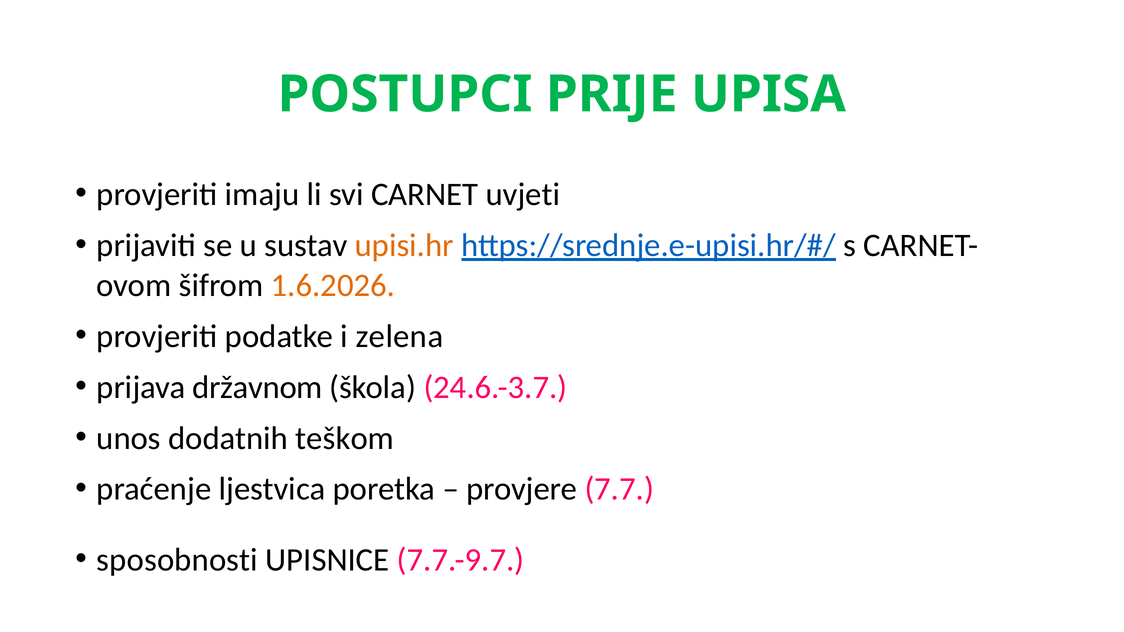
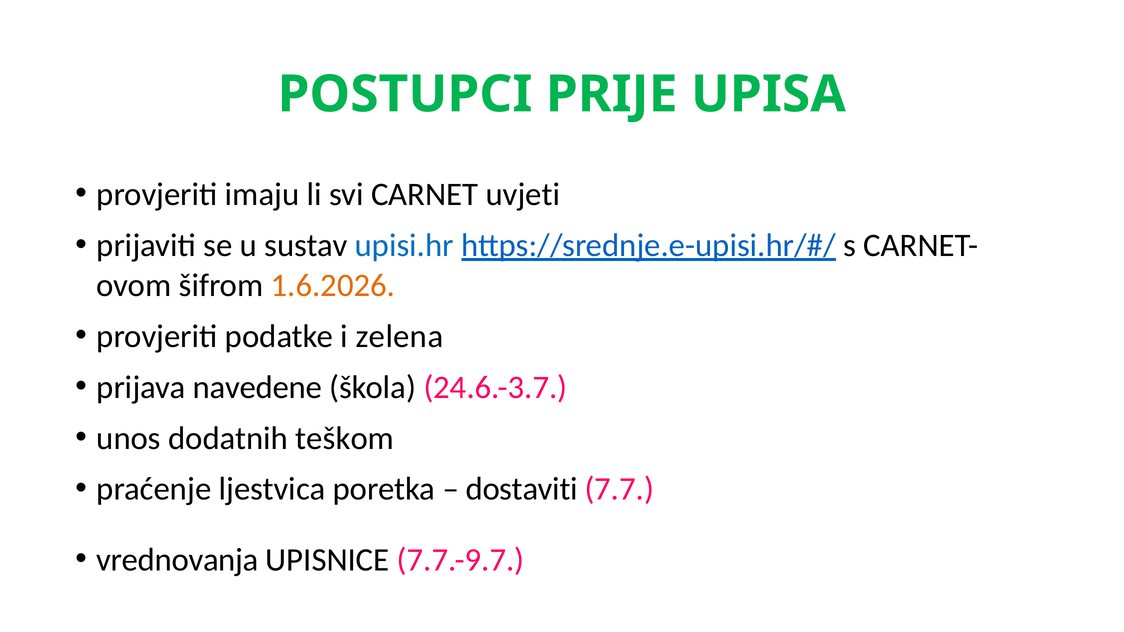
upisi.hr colour: orange -> blue (404, 245)
državnom: državnom -> navedene (257, 387)
provjere: provjere -> dostaviti (522, 489)
sposobnosti: sposobnosti -> vrednovanja (177, 560)
